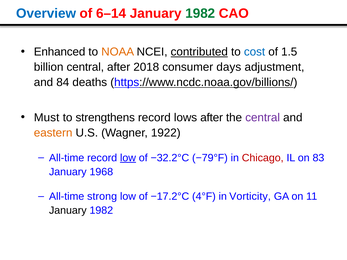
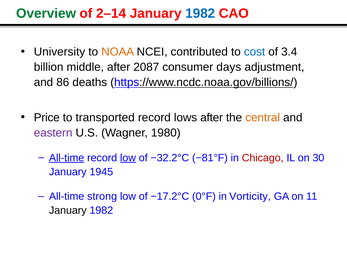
Overview colour: blue -> green (46, 13)
6–14: 6–14 -> 2–14 (111, 13)
1982 colour: green -> blue (200, 13)
Enhanced: Enhanced -> University (60, 52)
contributed underline: present -> none (199, 52)
1.5: 1.5 -> 3.4 (289, 52)
billion central: central -> middle (85, 67)
2018: 2018 -> 2087 (146, 67)
84: 84 -> 86 (63, 82)
Must: Must -> Price (47, 118)
strengthens: strengthens -> transported (105, 118)
central colour: purple -> orange (263, 118)
eastern colour: orange -> purple (53, 133)
1922: 1922 -> 1980 (166, 133)
All-time underline: none -> present (67, 158)
−79°F: −79°F -> −81°F (210, 158)
83: 83 -> 30 (318, 158)
1968: 1968 -> 1945 (101, 172)
4°F: 4°F -> 0°F (204, 197)
